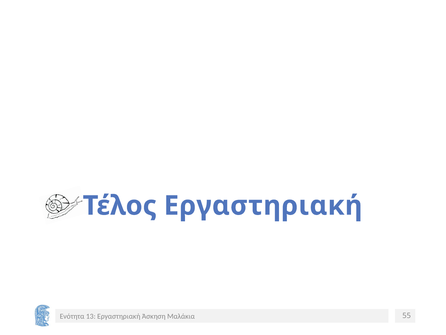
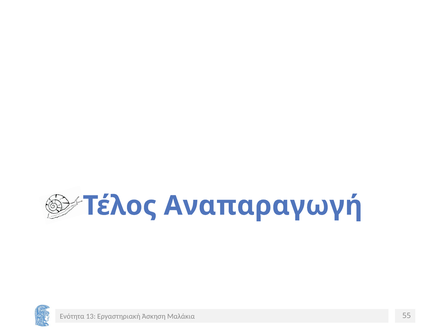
Τέλος Εργαστηριακή: Εργαστηριακή -> Αναπαραγωγή (263, 205)
